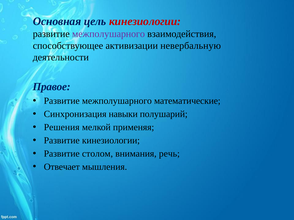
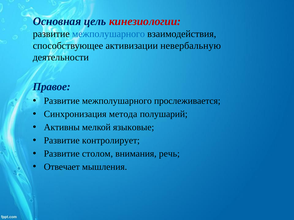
межполушарного colour: purple -> blue (108, 34)
математические: математические -> прослеживается (187, 101)
навыки: навыки -> метода (123, 114)
Решения: Решения -> Активны (62, 127)
применяя: применяя -> языковые (134, 127)
Развитие кинезиологии: кинезиологии -> контролирует (111, 141)
